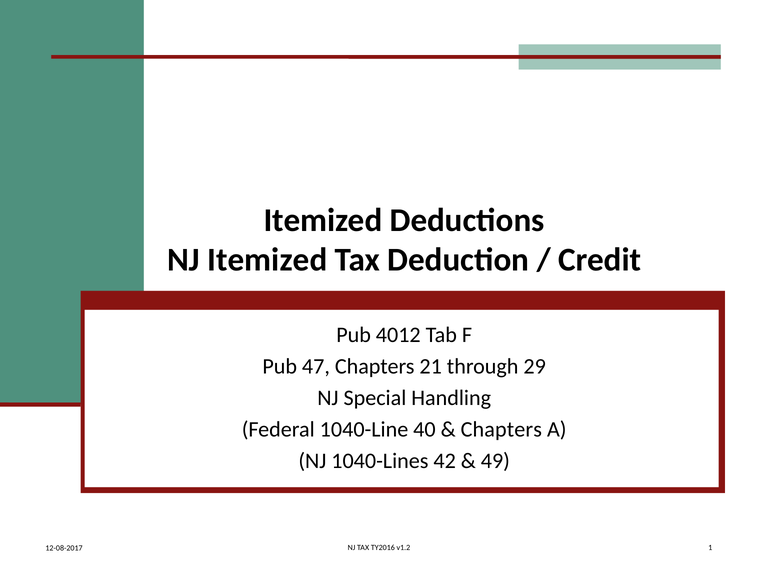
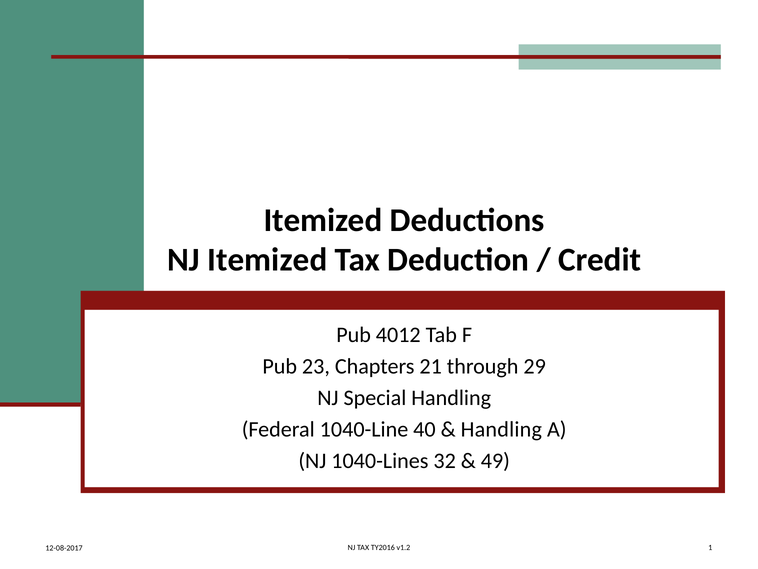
47: 47 -> 23 (316, 366)
Chapters: Chapters -> Handling (501, 429)
42: 42 -> 32 (445, 461)
